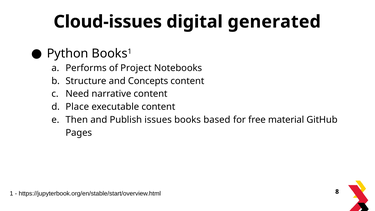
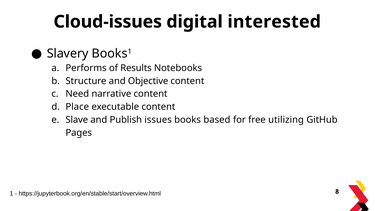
generated: generated -> interested (274, 22)
Python: Python -> Slavery (68, 53)
Project: Project -> Results (136, 68)
Concepts: Concepts -> Objective (148, 81)
Then: Then -> Slave (77, 120)
material: material -> utilizing (286, 120)
